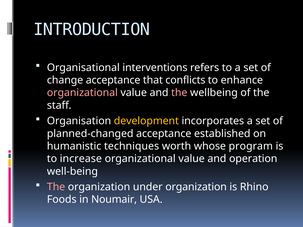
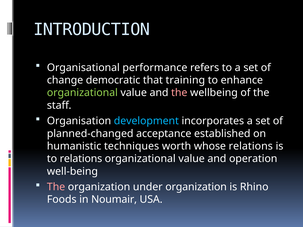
interventions: interventions -> performance (155, 68)
change acceptance: acceptance -> democratic (113, 80)
conflicts: conflicts -> training (185, 80)
organizational colour: pink -> light green (82, 93)
development colour: yellow -> light blue (146, 121)
whose program: program -> relations (251, 146)
to increase: increase -> relations (81, 159)
